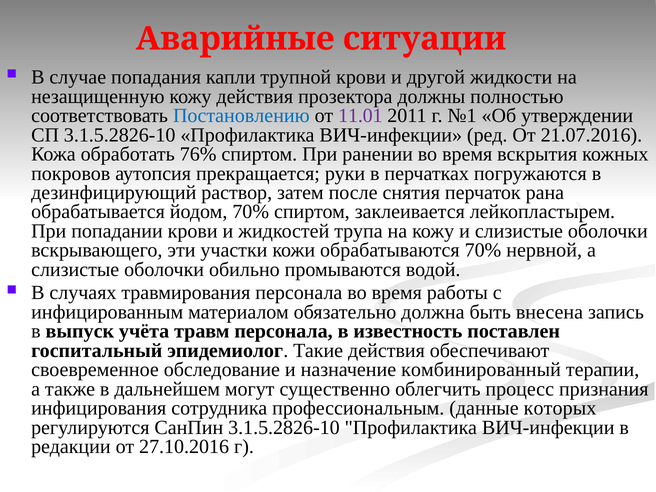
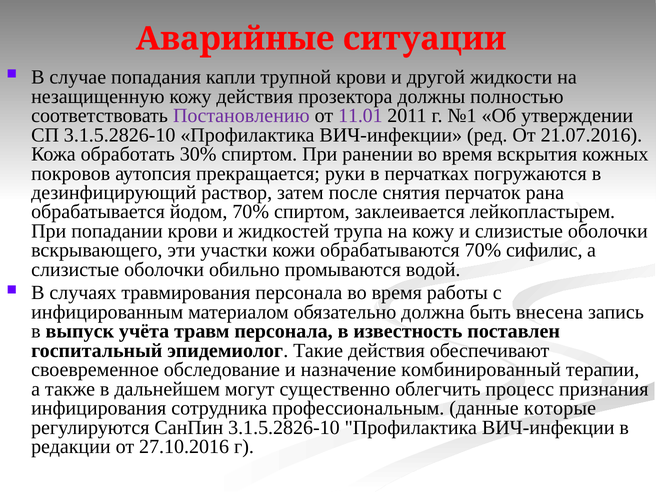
Постановлению colour: blue -> purple (241, 116)
76%: 76% -> 30% (198, 154)
нервной: нервной -> сифилис (544, 250)
которых: которых -> которые (560, 408)
